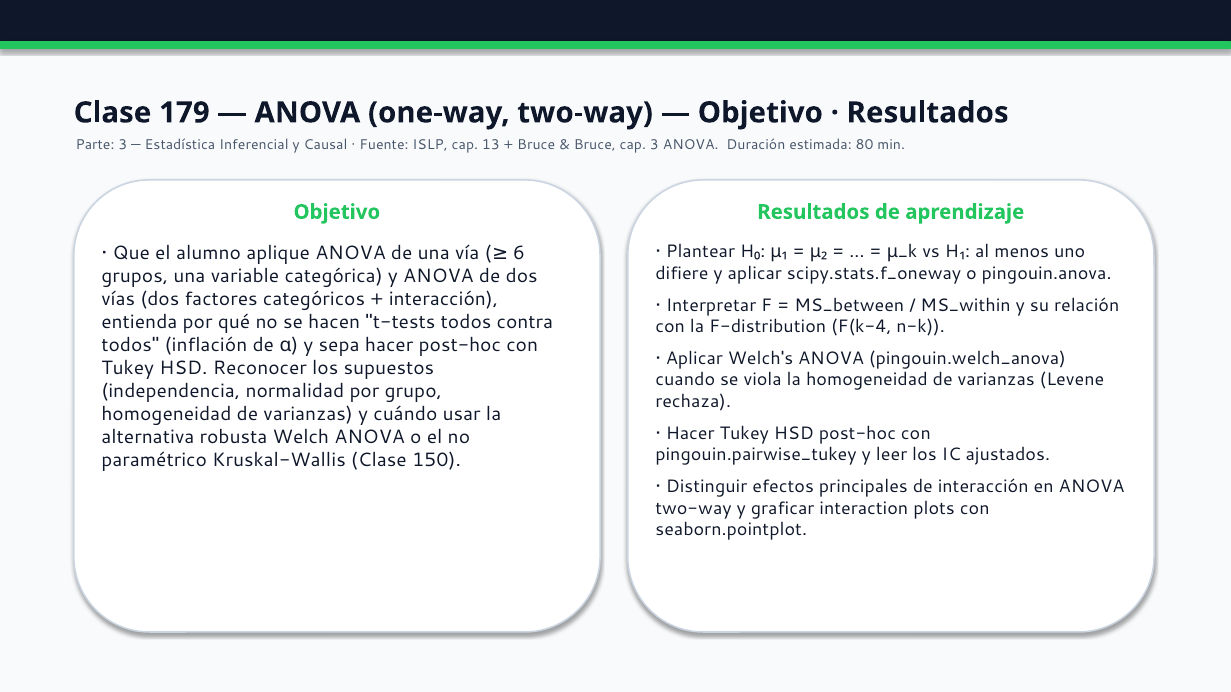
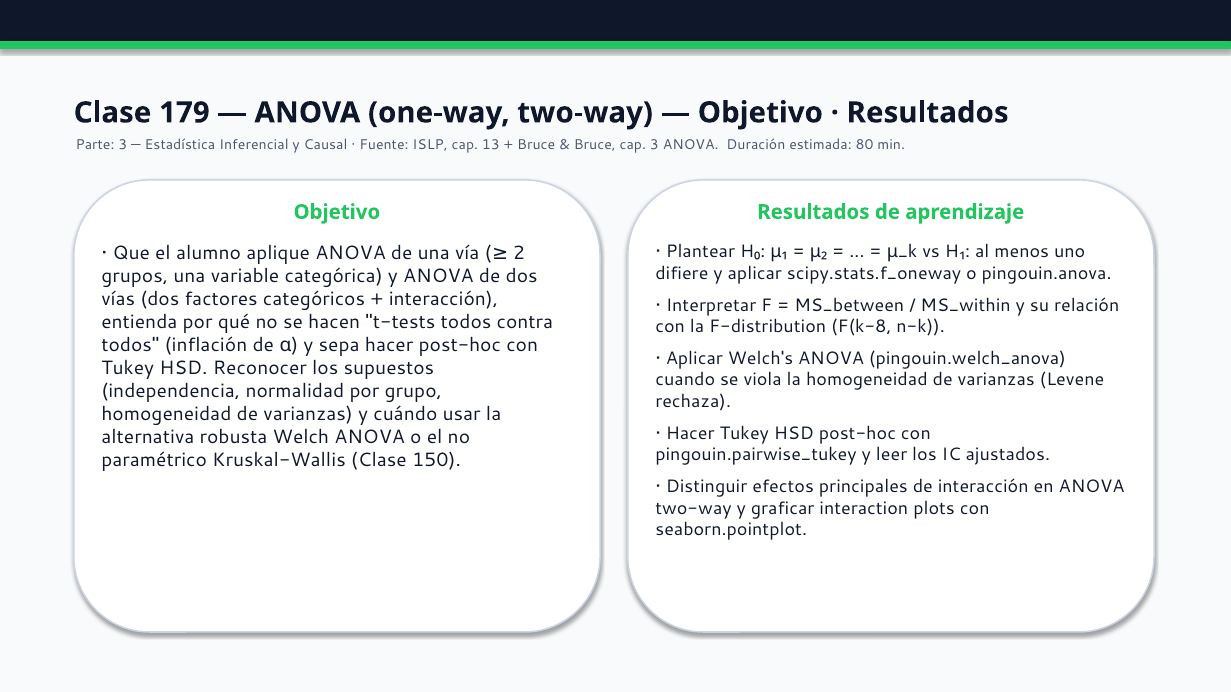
6: 6 -> 2 (519, 253)
F(k-4: F(k-4 -> F(k-8 (861, 327)
